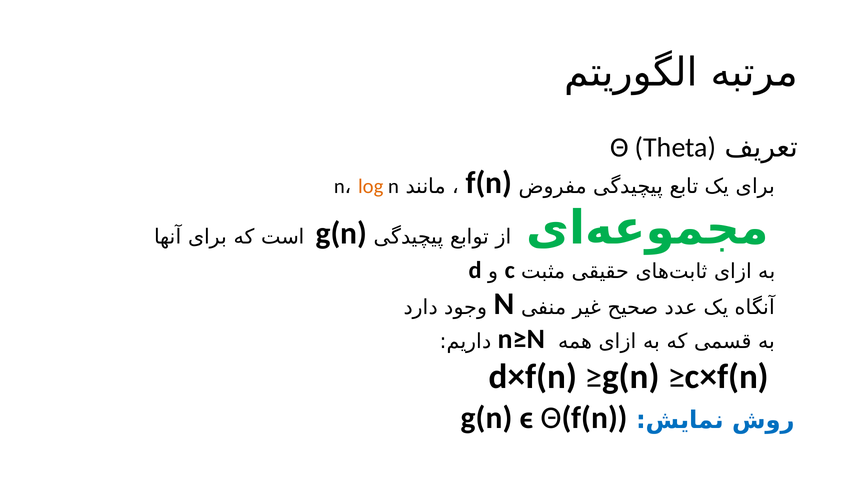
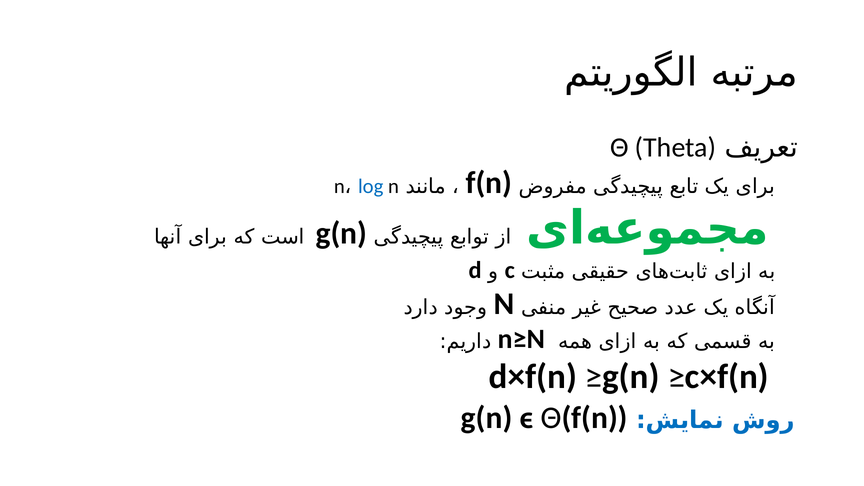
log colour: orange -> blue (371, 186)
